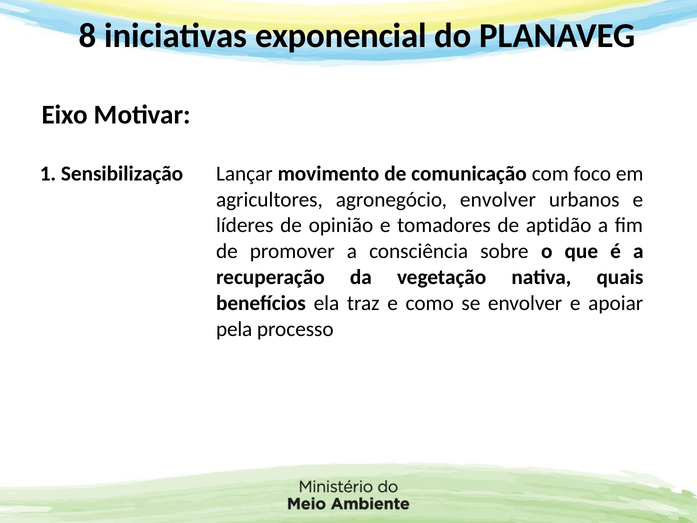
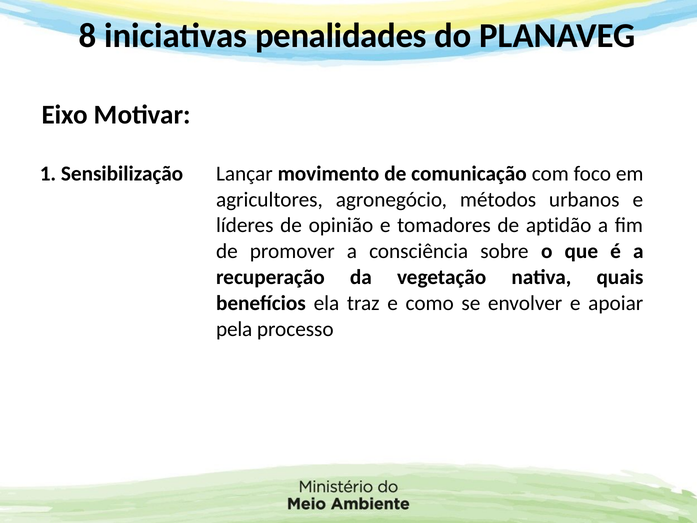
exponencial: exponencial -> penalidades (341, 36)
agronegócio envolver: envolver -> métodos (498, 199)
